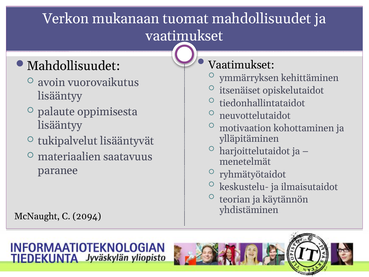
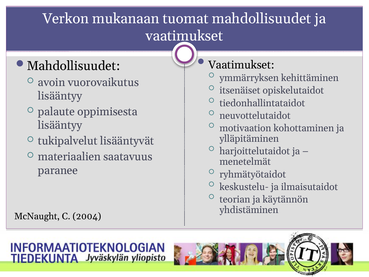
2094: 2094 -> 2004 (87, 216)
